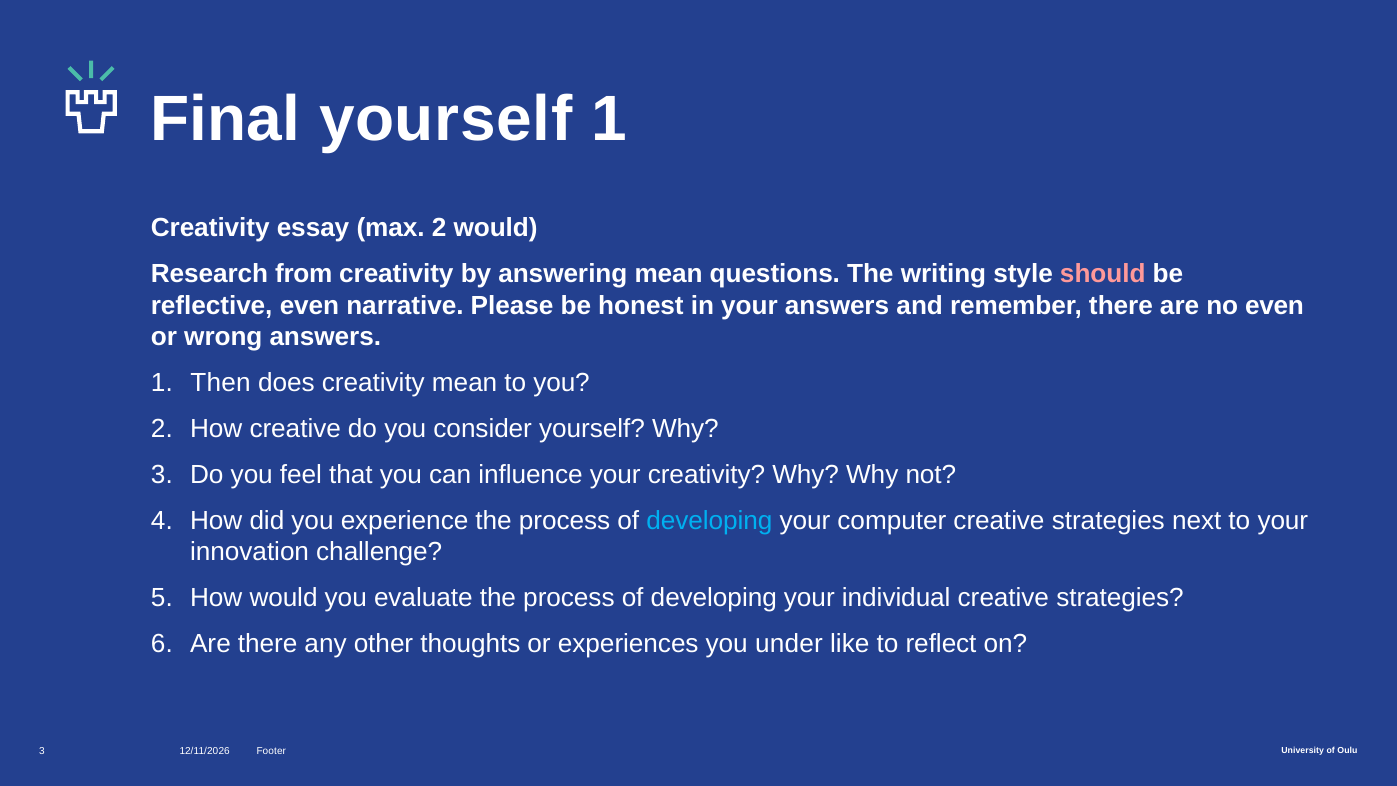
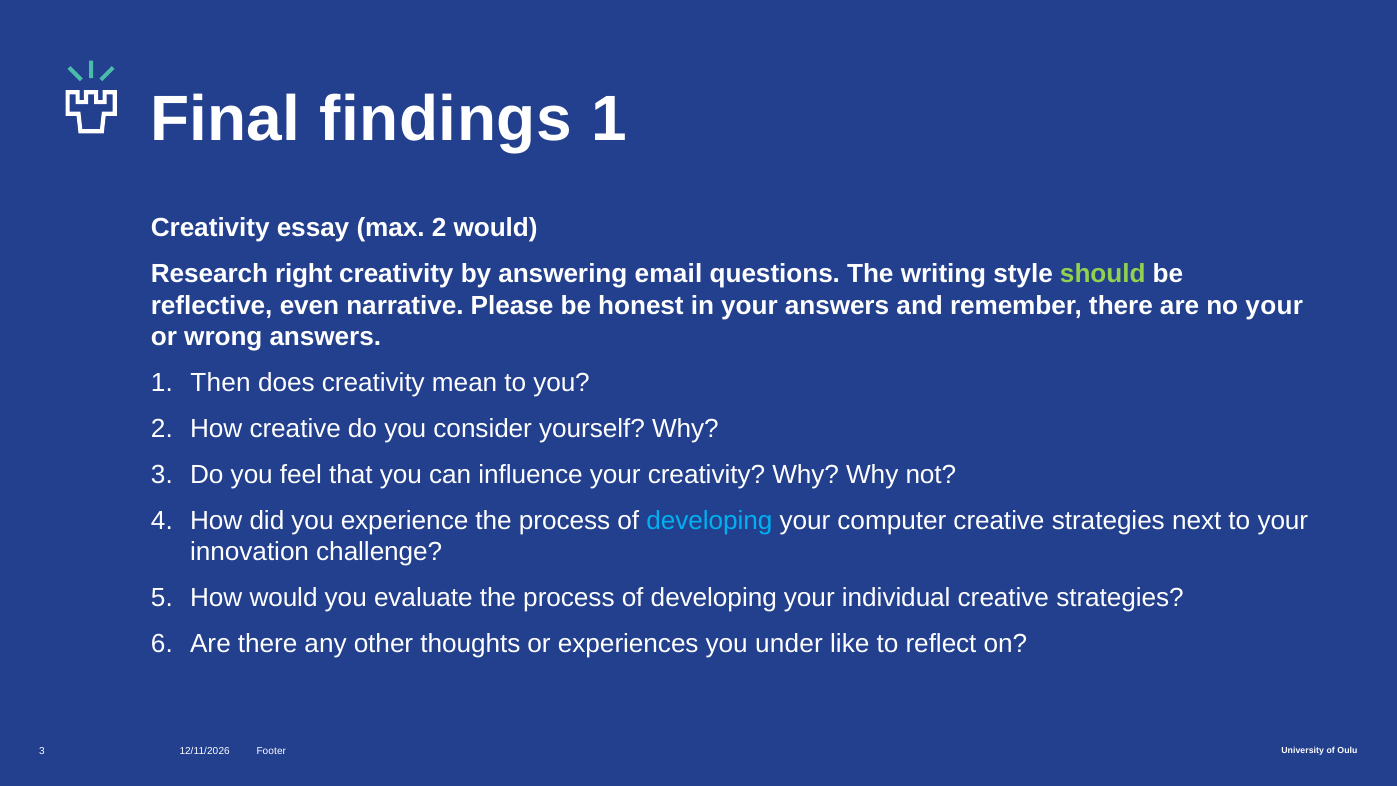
Final yourself: yourself -> findings (446, 119)
from: from -> right (304, 274)
answering mean: mean -> email (668, 274)
should colour: pink -> light green (1103, 274)
no even: even -> your (1274, 305)
